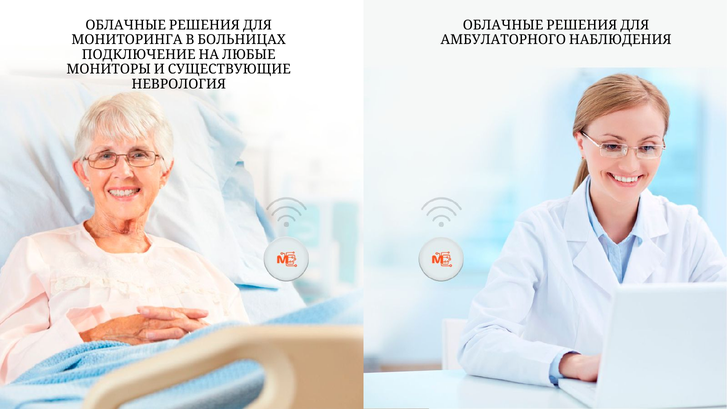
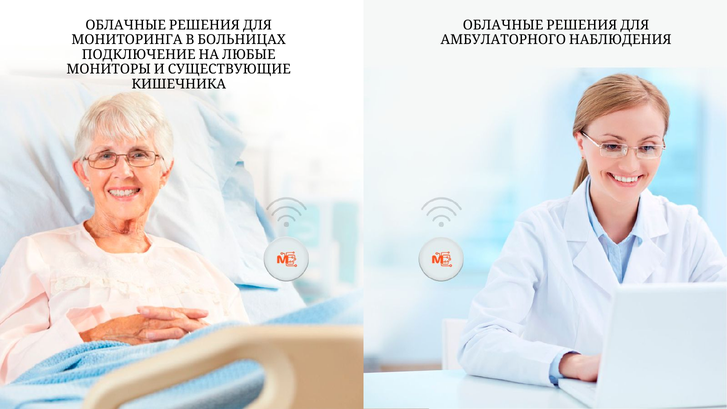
НЕВРОЛОГИЯ: НЕВРОЛОГИЯ -> КИШЕЧНИКА (179, 84)
